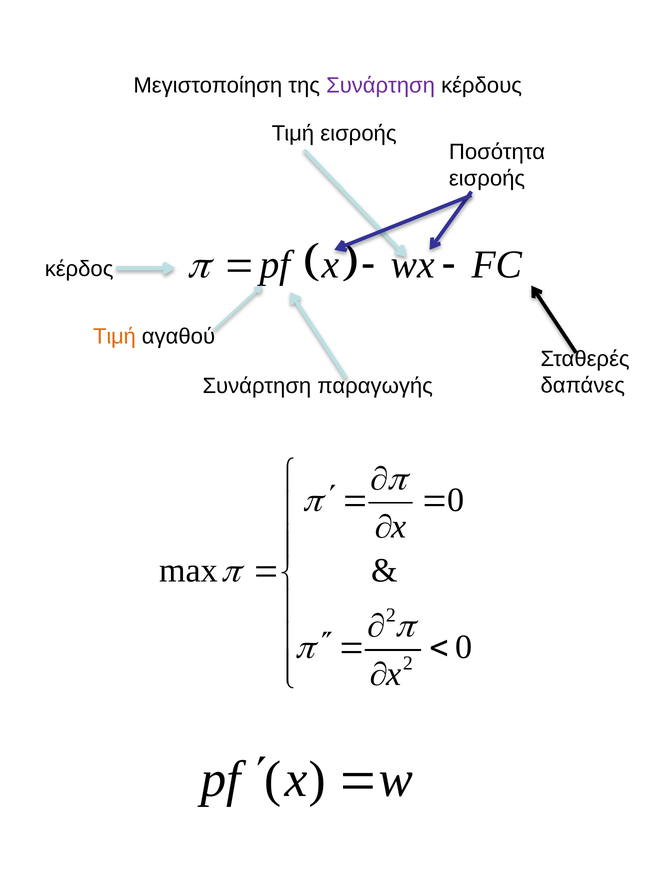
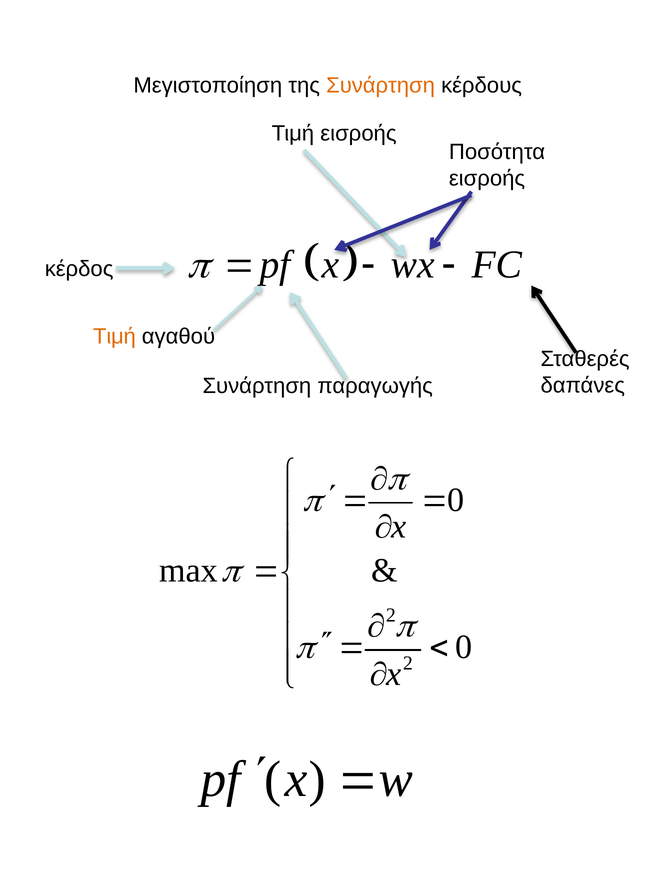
Συνάρτηση colour: purple -> orange (381, 85)
